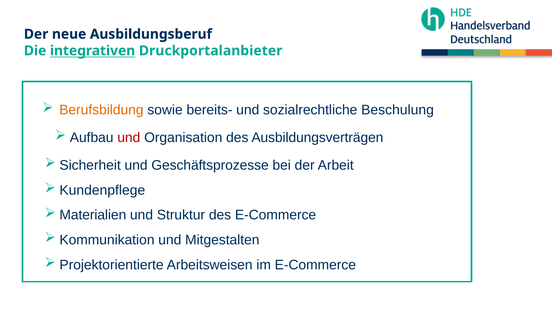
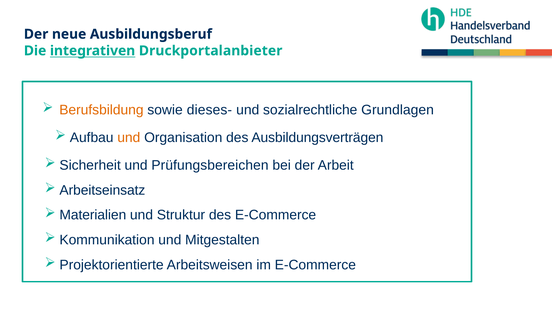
bereits-: bereits- -> dieses- (209, 110)
Beschulung: Beschulung -> Grundlagen (398, 110)
und colour: red -> orange (129, 137)
Geschäftsprozesse: Geschäftsprozesse -> Prüfungsbereichen (210, 165)
Kundenpflege: Kundenpflege -> Arbeitseinsatz (102, 190)
